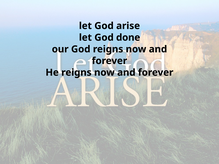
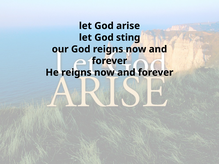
done: done -> sting (128, 38)
